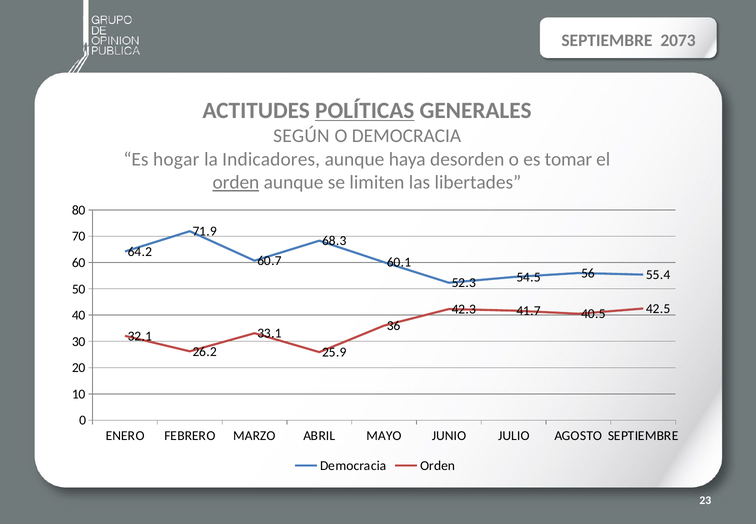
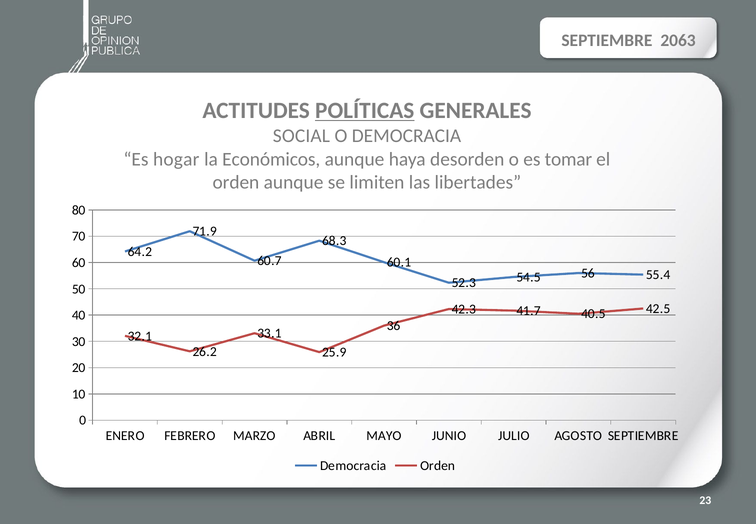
2073: 2073 -> 2063 (678, 41)
SEGÚN: SEGÚN -> SOCIAL (301, 136)
Indicadores: Indicadores -> Económicos (271, 159)
orden underline: present -> none (236, 182)
